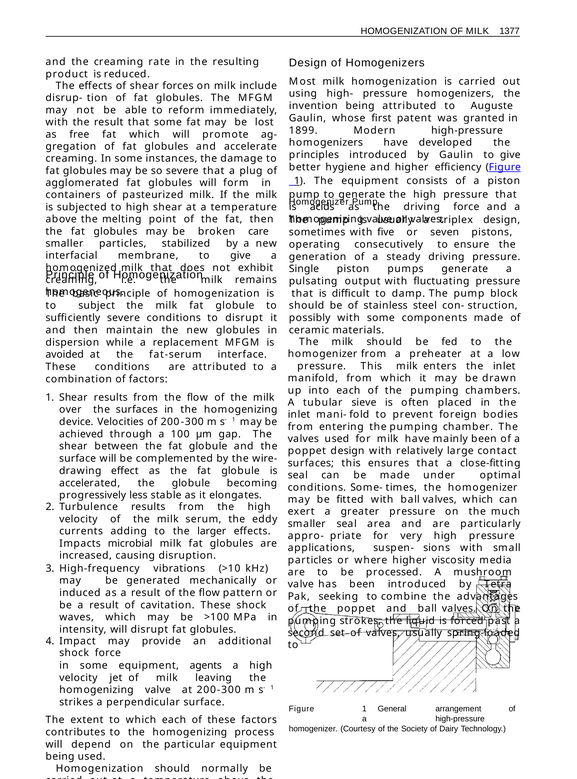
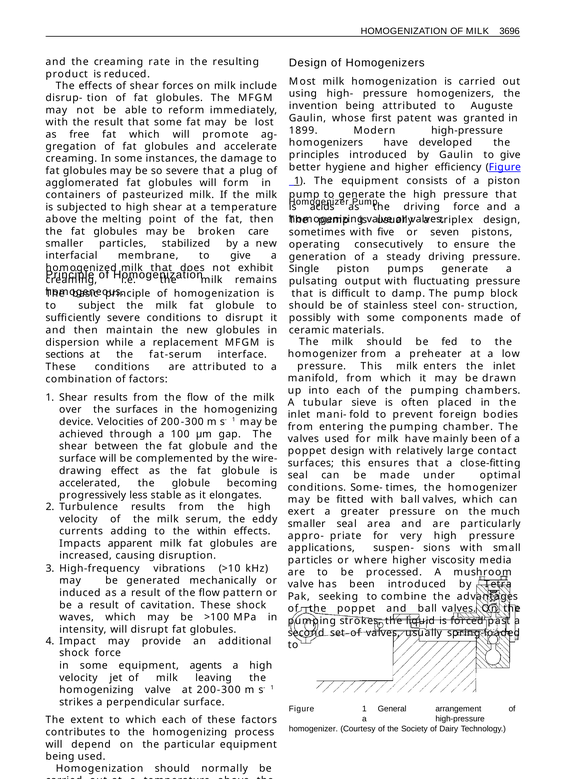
1377: 1377 -> 3696 (510, 31)
avoided: avoided -> sections (65, 354)
larger: larger -> within (212, 531)
microbial: microbial -> apparent (130, 543)
